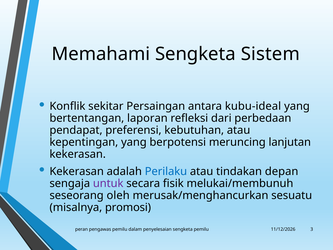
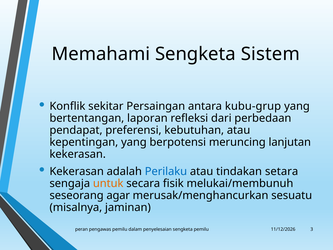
kubu-ideal: kubu-ideal -> kubu-grup (253, 106)
depan: depan -> setara (282, 171)
untuk colour: purple -> orange (108, 183)
oleh: oleh -> agar (118, 195)
promosi: promosi -> jaminan (128, 207)
